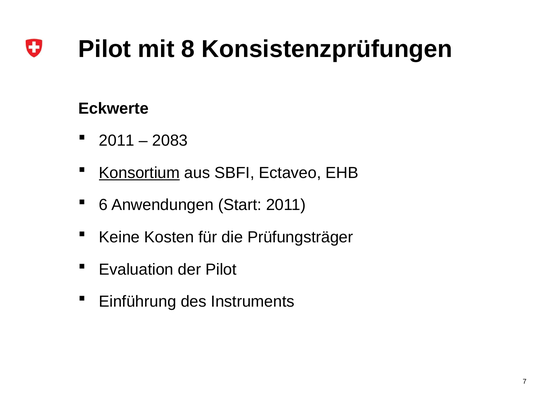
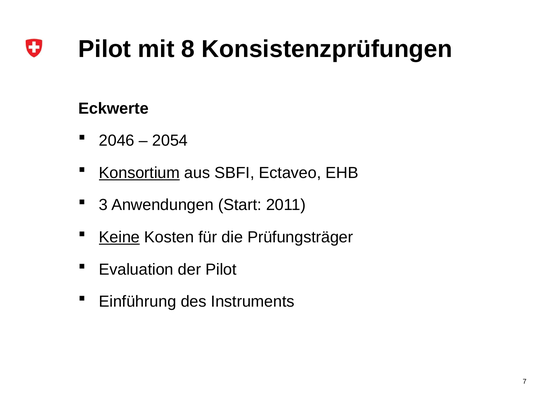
2011: 2011 -> 2046 (117, 141)
2083: 2083 -> 2054 (170, 141)
6: 6 -> 3 (103, 205)
Keine underline: none -> present (119, 237)
